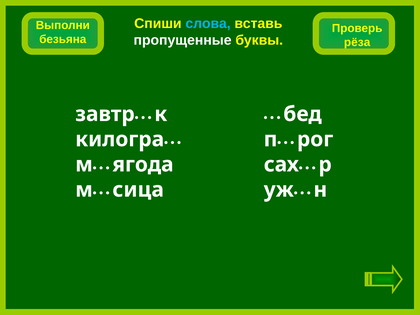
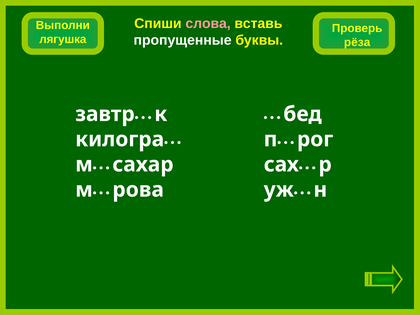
слова colour: light blue -> pink (208, 23)
безьяна: безьяна -> лягушка (63, 39)
ягода: ягода -> сахар (143, 165)
сица: сица -> рова (138, 190)
